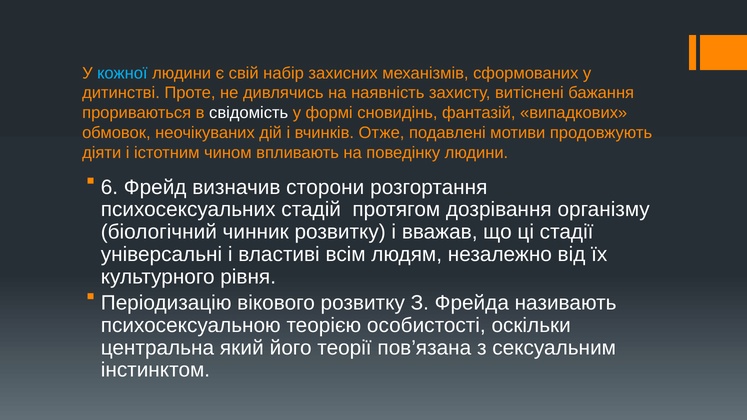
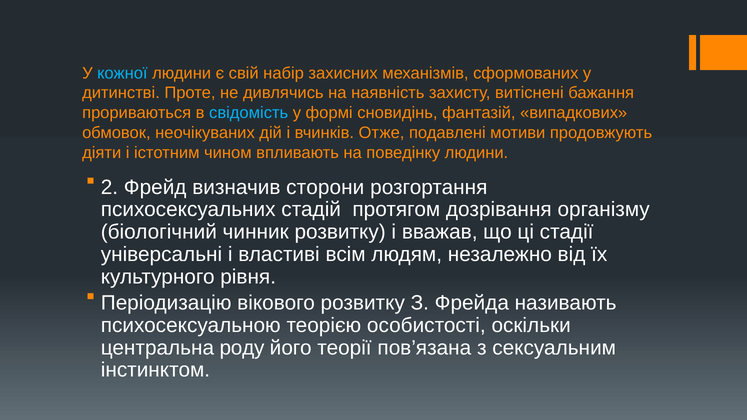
свідомість colour: white -> light blue (249, 113)
6: 6 -> 2 (109, 187)
який: який -> роду (242, 348)
